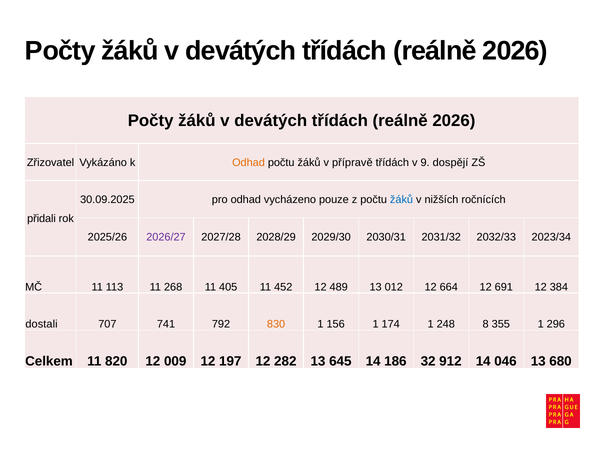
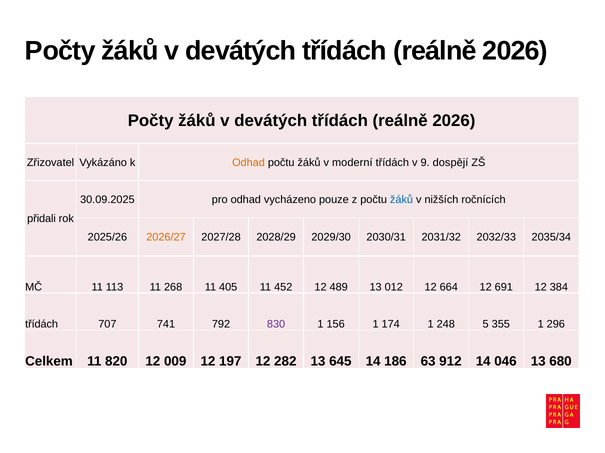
přípravě: přípravě -> moderní (352, 163)
2026/27 colour: purple -> orange (166, 238)
2023/34: 2023/34 -> 2035/34 (551, 238)
dostali: dostali -> třídách (42, 325)
830 colour: orange -> purple (276, 325)
8: 8 -> 5 (486, 325)
32: 32 -> 63 (428, 362)
